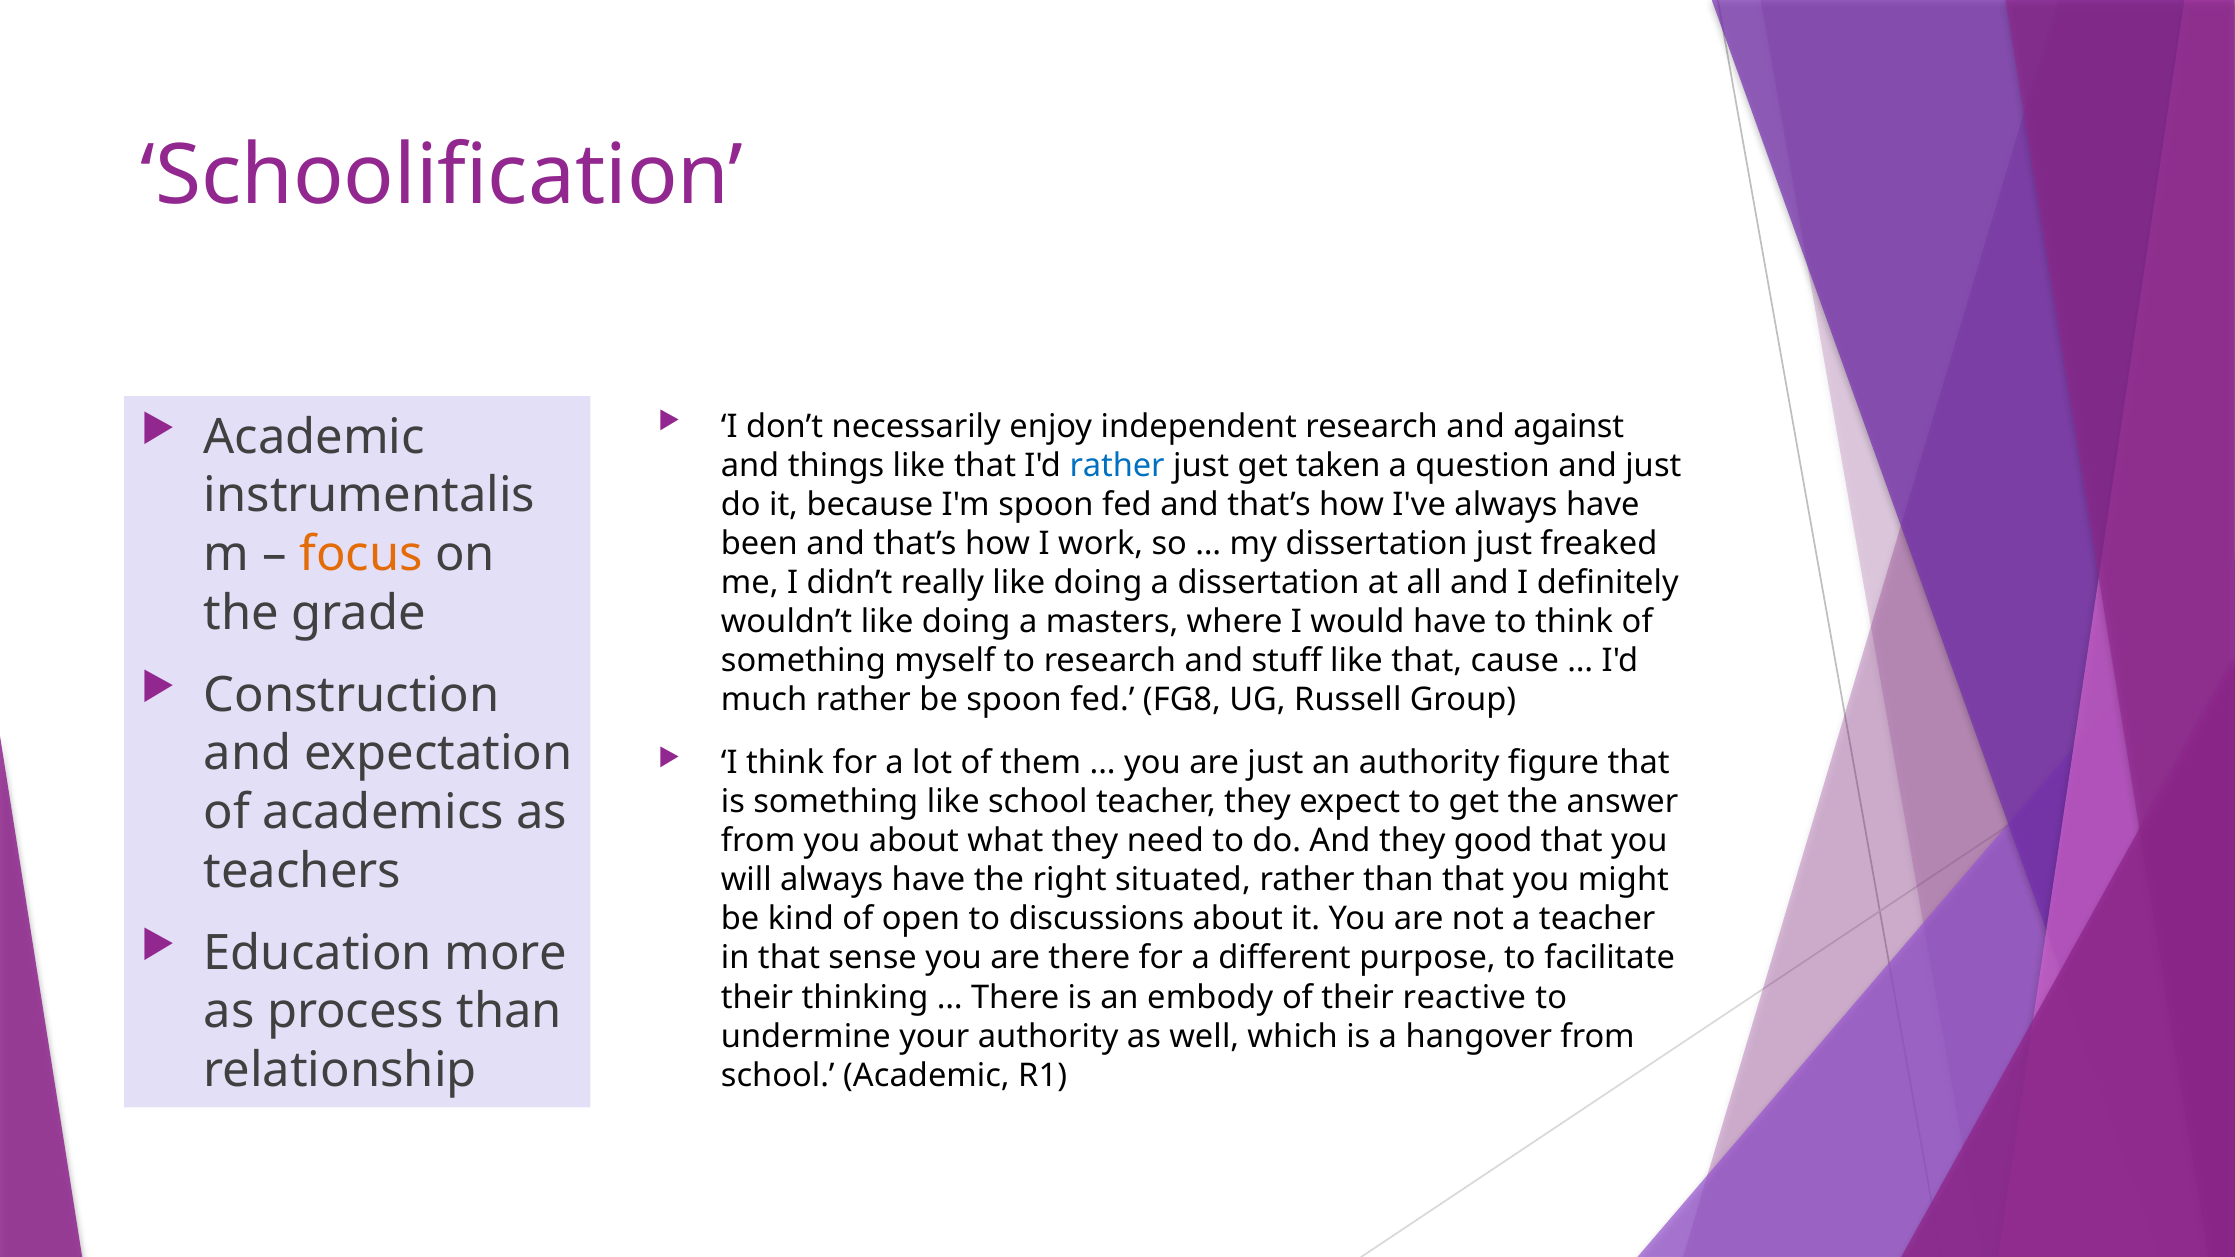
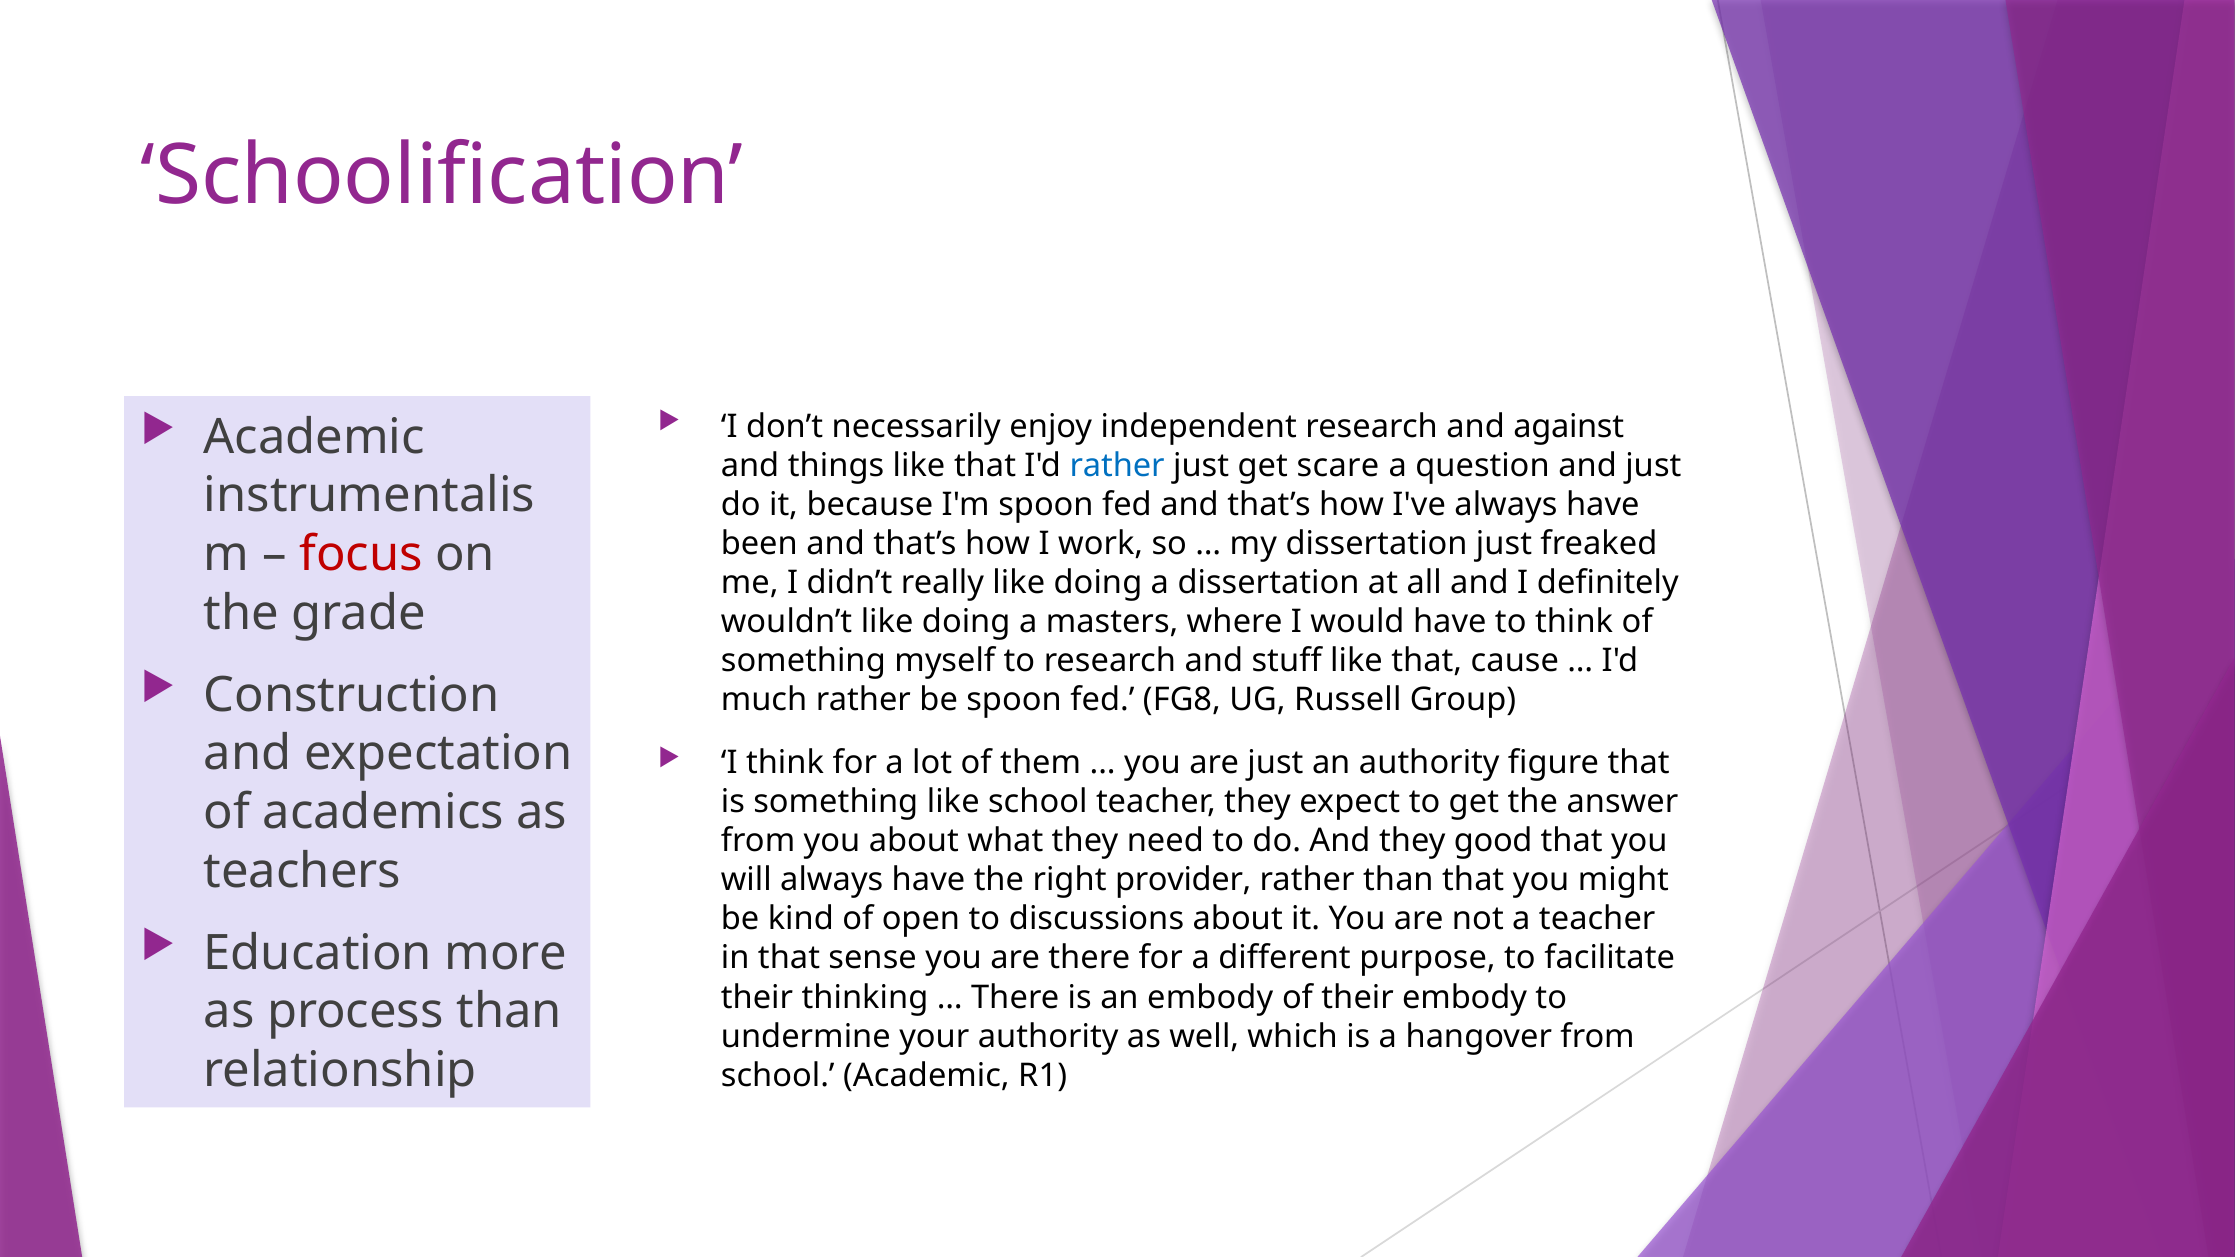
taken: taken -> scare (1338, 465)
focus colour: orange -> red (361, 555)
situated: situated -> provider (1183, 880)
their reactive: reactive -> embody (1465, 997)
